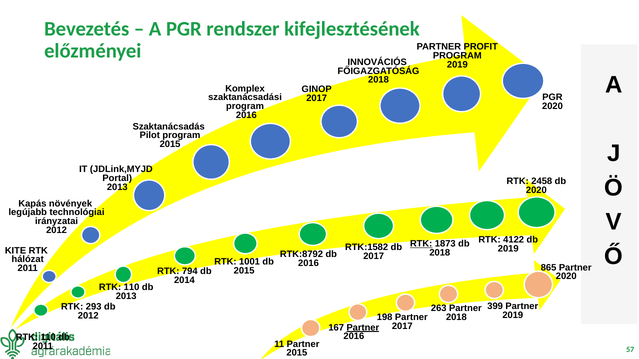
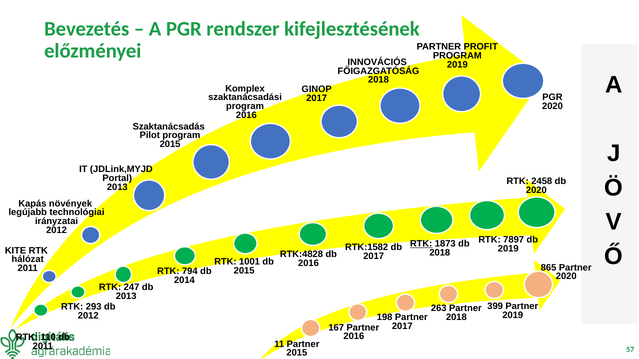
4122: 4122 -> 7897 (514, 240)
RTK:8792: RTK:8792 -> RTK:4828 (301, 255)
110: 110 -> 247 (132, 288)
Partner underline: present -> none (363, 328)
